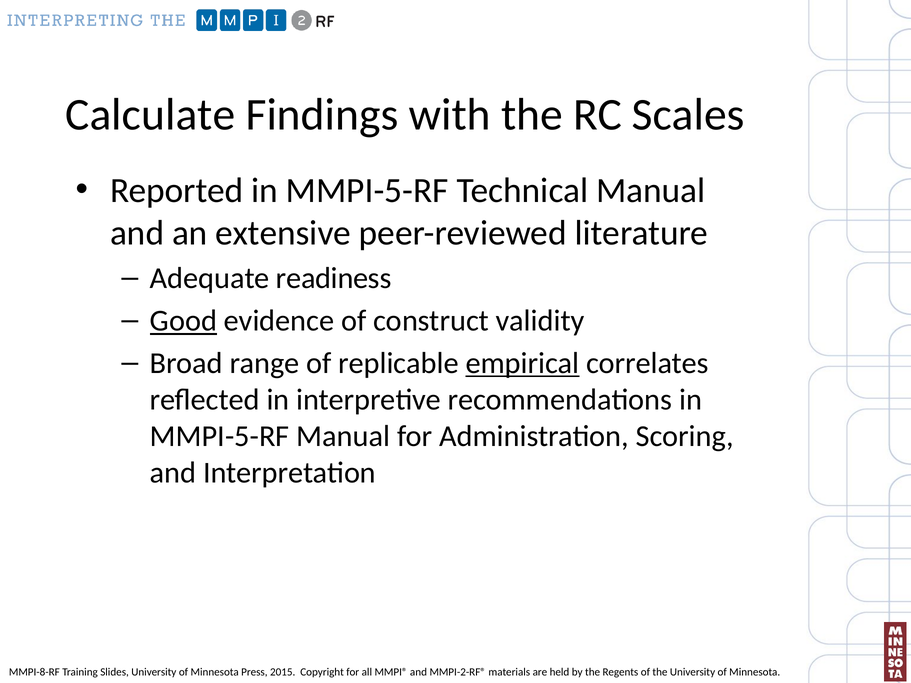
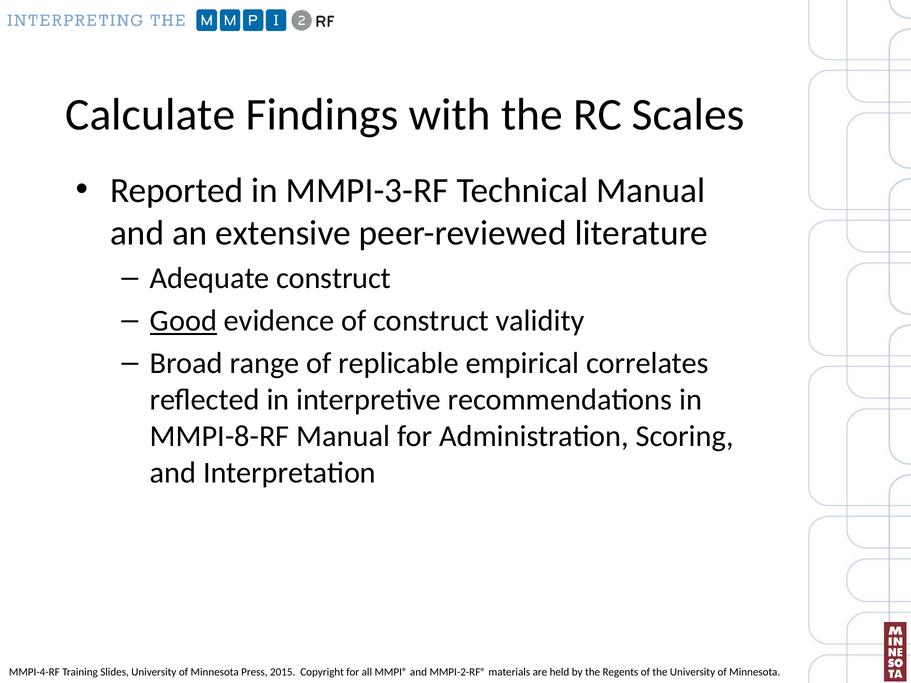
Reported in MMPI-5-RF: MMPI-5-RF -> MMPI-3-RF (367, 191)
Adequate readiness: readiness -> construct (334, 278)
empirical underline: present -> none (522, 363)
MMPI-5-RF: MMPI-5-RF -> MMPI-8-RF (220, 436)
MMPI-8-RF: MMPI-8-RF -> MMPI-4-RF (34, 672)
